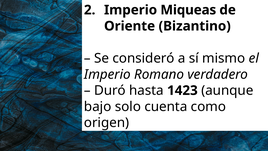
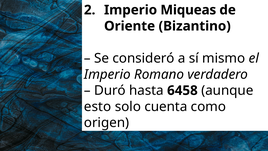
1423: 1423 -> 6458 (182, 90)
bajo: bajo -> esto (98, 106)
